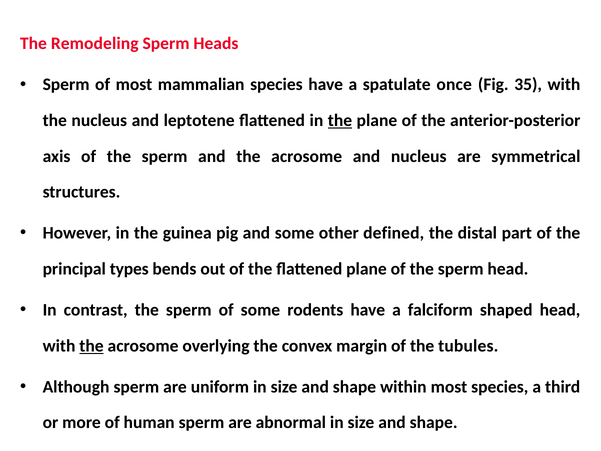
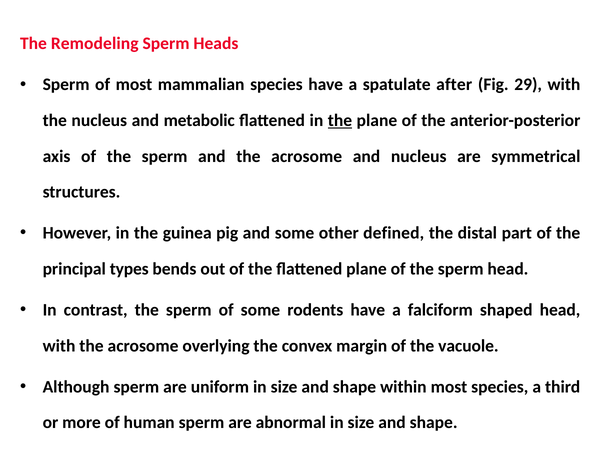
once: once -> after (454, 85)
35: 35 -> 29 (528, 85)
leptotene: leptotene -> metabolic (199, 120)
the underline: present -> none (92, 346)
tubules: tubules -> vacuole (468, 346)
